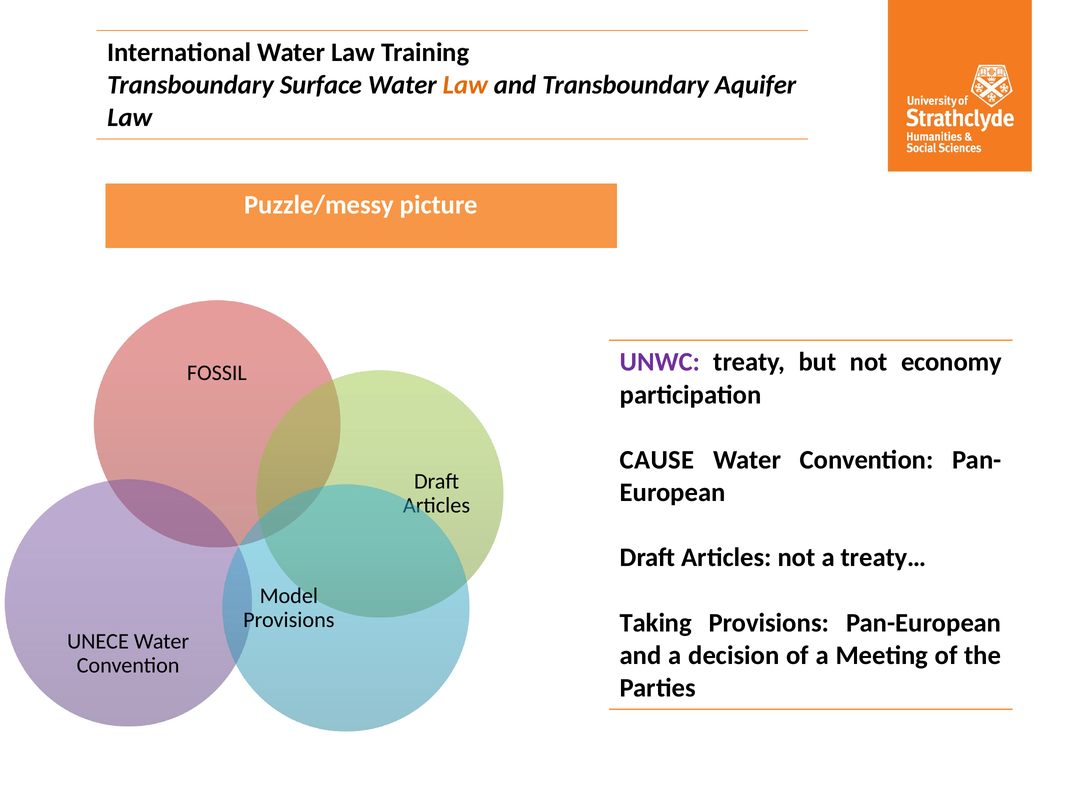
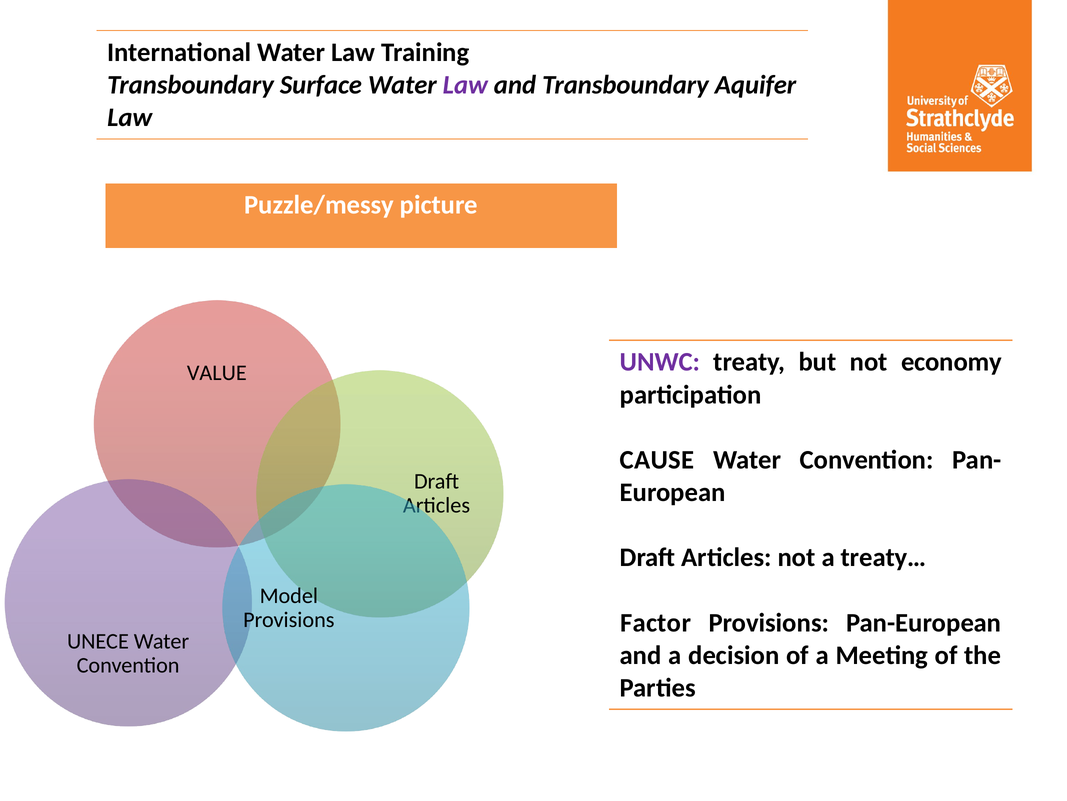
Law colour: orange -> purple (465, 85)
FOSSIL: FOSSIL -> VALUE (217, 372)
Taking: Taking -> Factor (656, 622)
